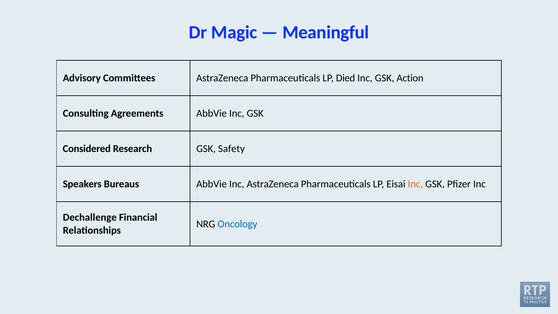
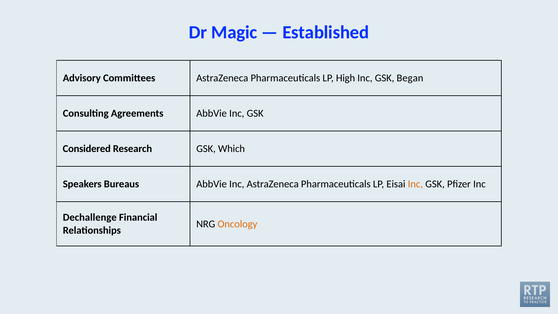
Meaningful: Meaningful -> Established (326, 32)
Died: Died -> High (346, 78)
Action: Action -> Began (410, 78)
Safety: Safety -> Which (232, 149)
Oncology colour: blue -> orange (237, 224)
